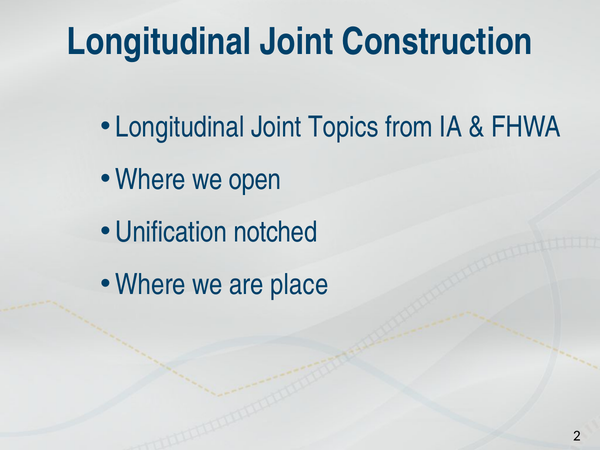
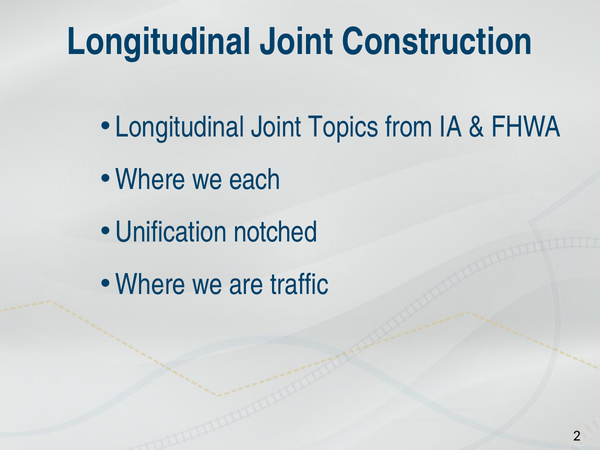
open: open -> each (255, 179)
place: place -> traffic (299, 285)
